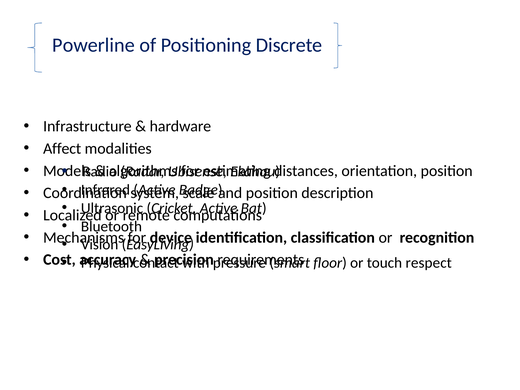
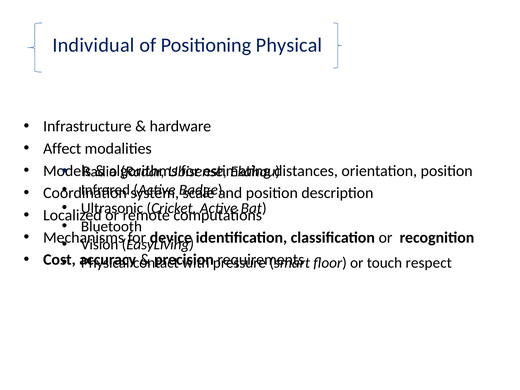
Powerline: Powerline -> Individual (94, 45)
Positioning Discrete: Discrete -> Physical (289, 45)
